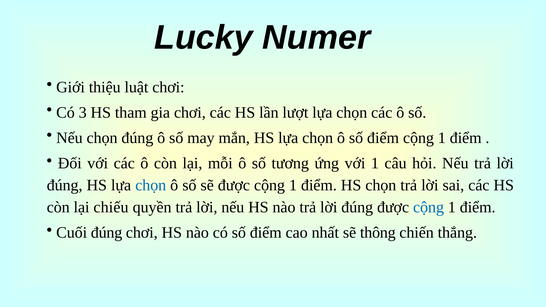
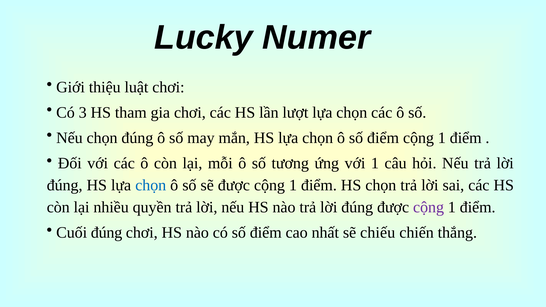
chiếu: chiếu -> nhiều (111, 207)
cộng colour: blue -> purple (429, 207)
thông: thông -> chiếu (378, 233)
